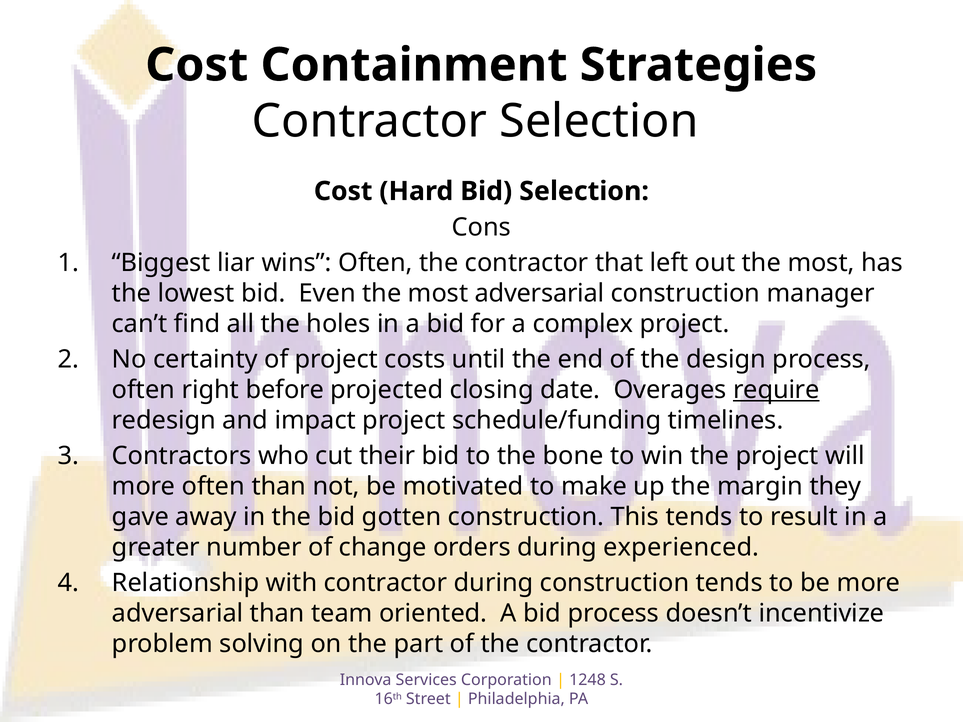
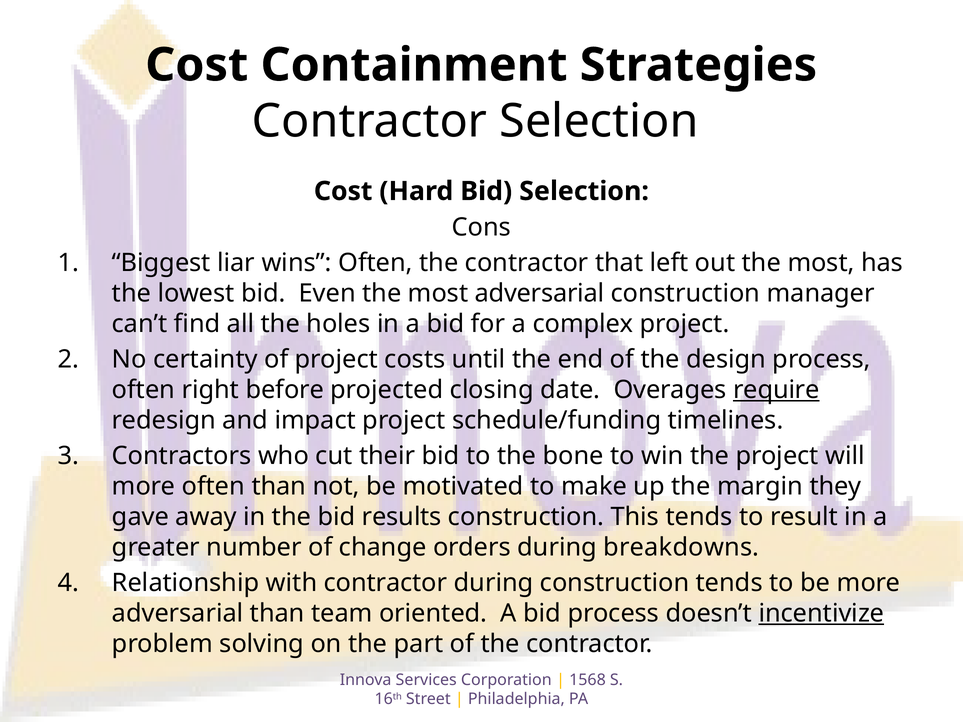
gotten: gotten -> results (402, 517)
experienced: experienced -> breakdowns (681, 548)
incentivize underline: none -> present (821, 614)
1248: 1248 -> 1568 (588, 680)
